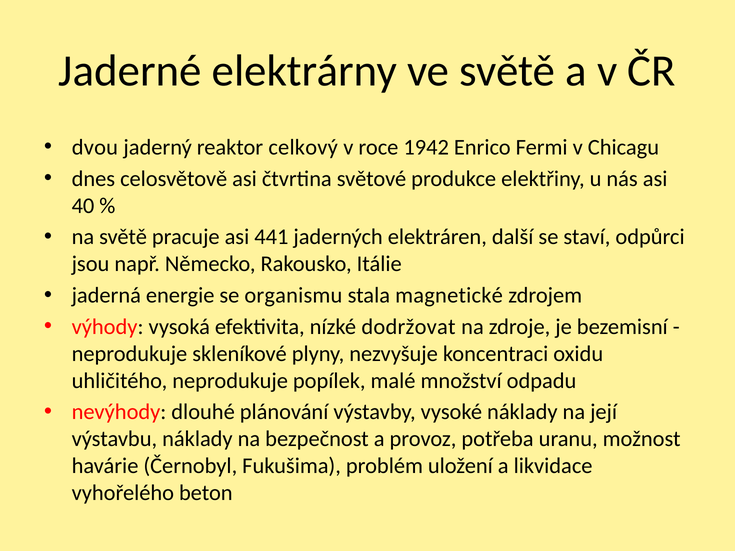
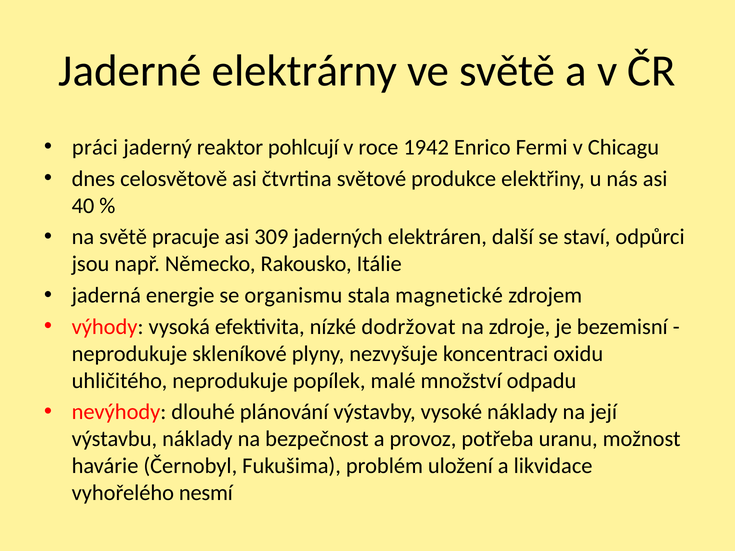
dvou: dvou -> práci (95, 147)
celkový: celkový -> pohlcují (303, 147)
441: 441 -> 309 (271, 237)
beton: beton -> nesmí (206, 493)
